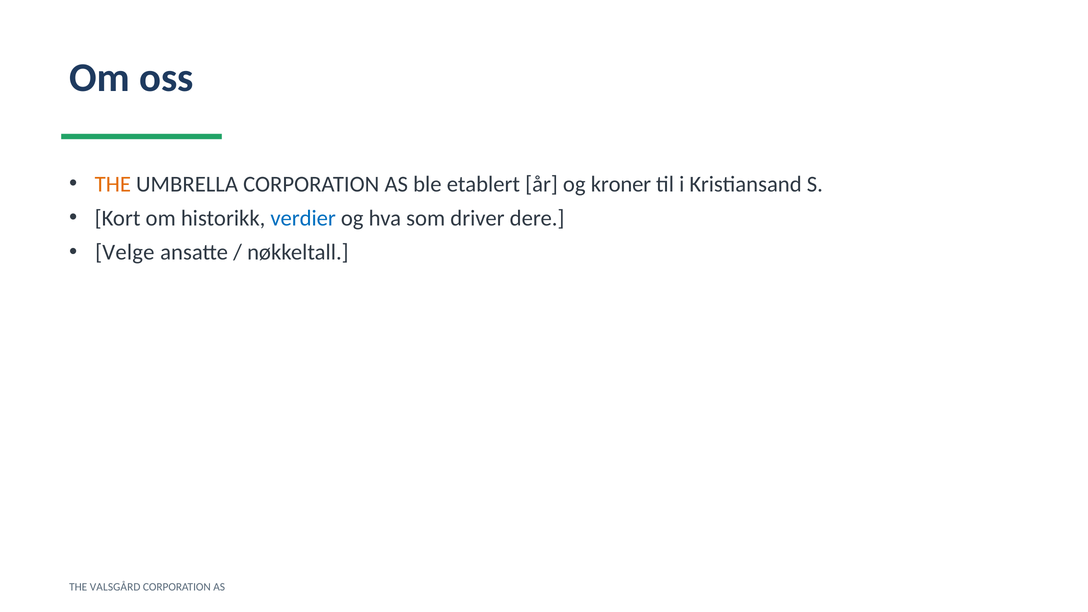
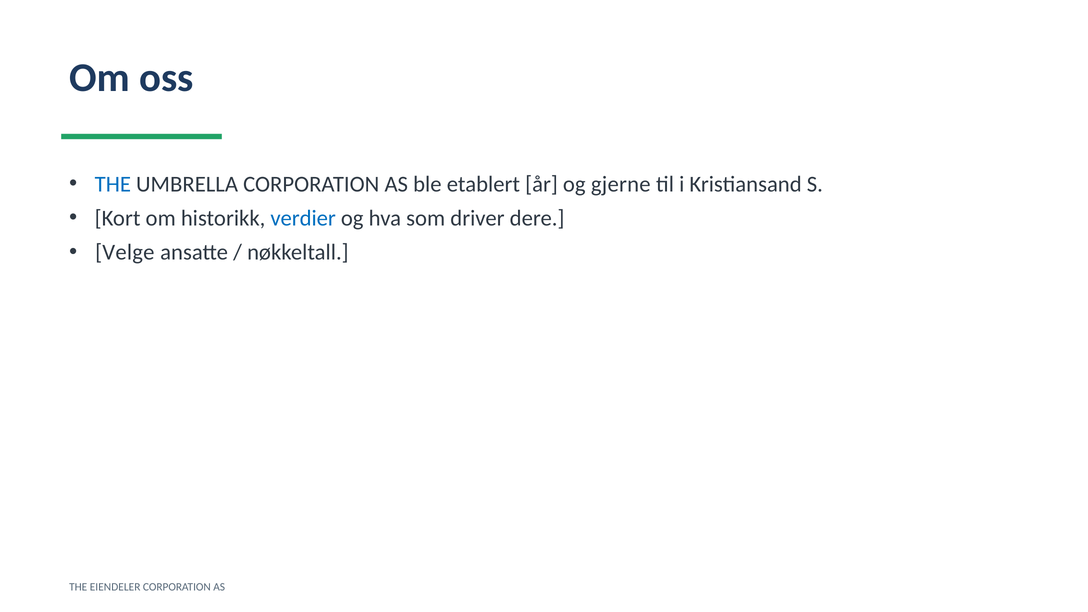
THE colour: orange -> blue (113, 184)
kroner: kroner -> gjerne (621, 184)
VALSGÅRD: VALSGÅRD -> EIENDELER (115, 587)
